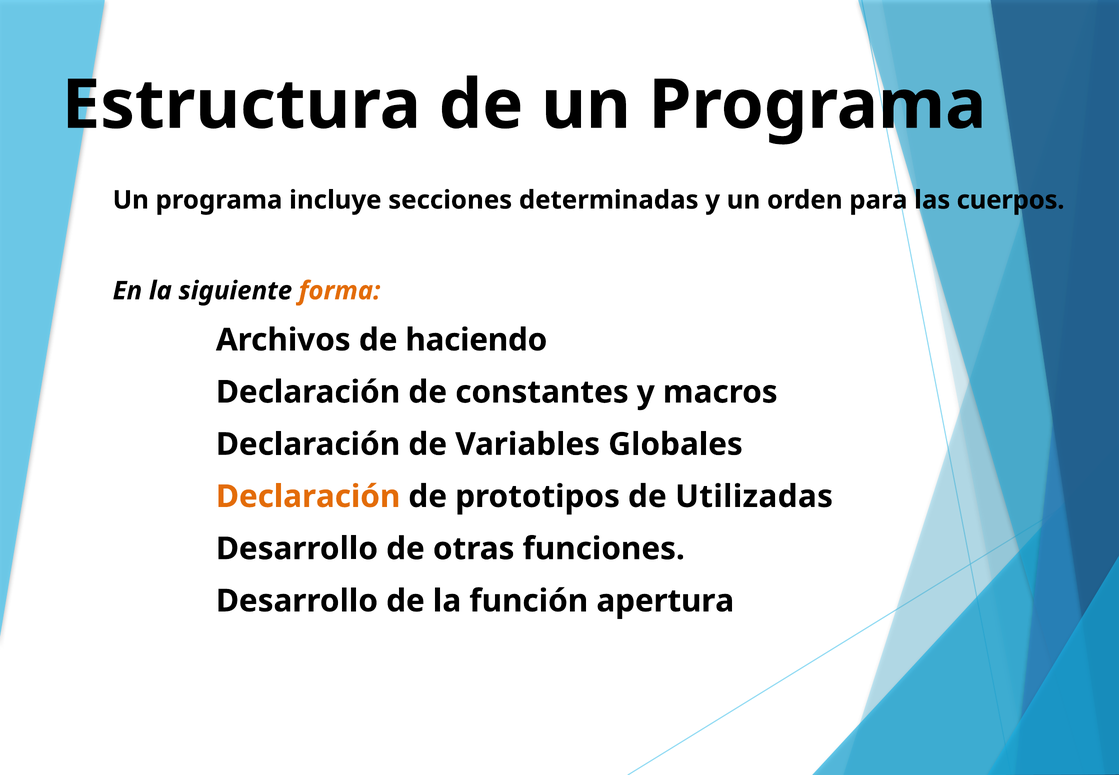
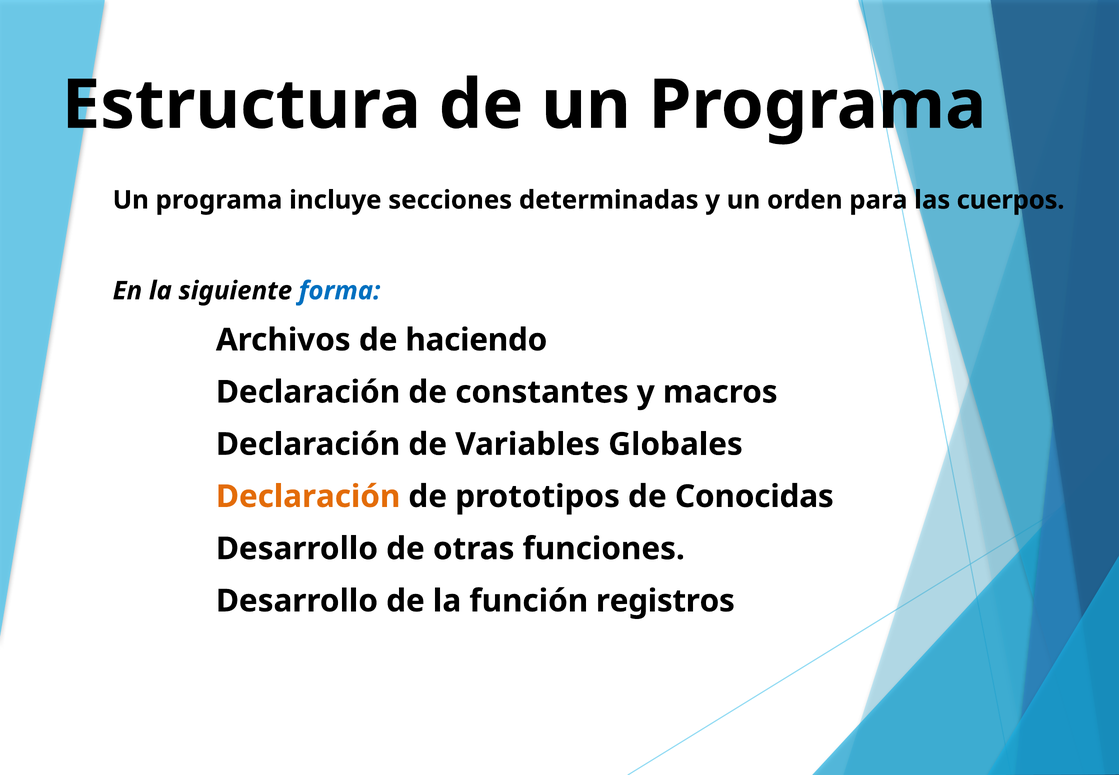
forma colour: orange -> blue (340, 291)
Utilizadas: Utilizadas -> Conocidas (754, 496)
apertura: apertura -> registros (665, 601)
